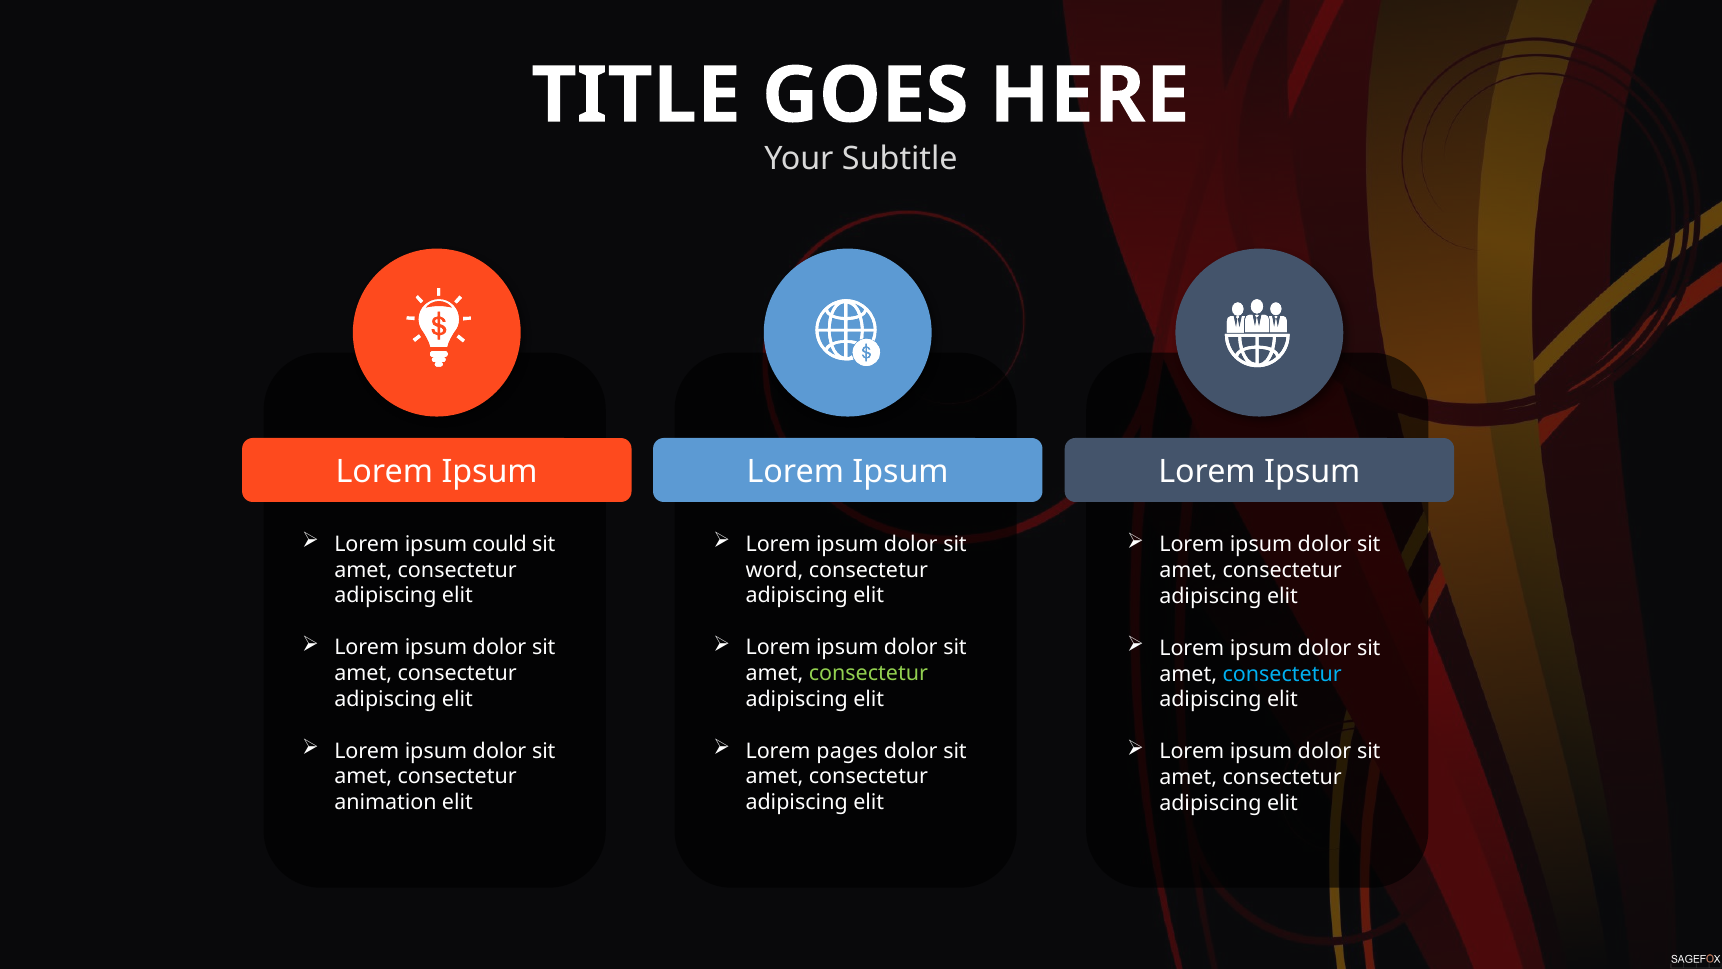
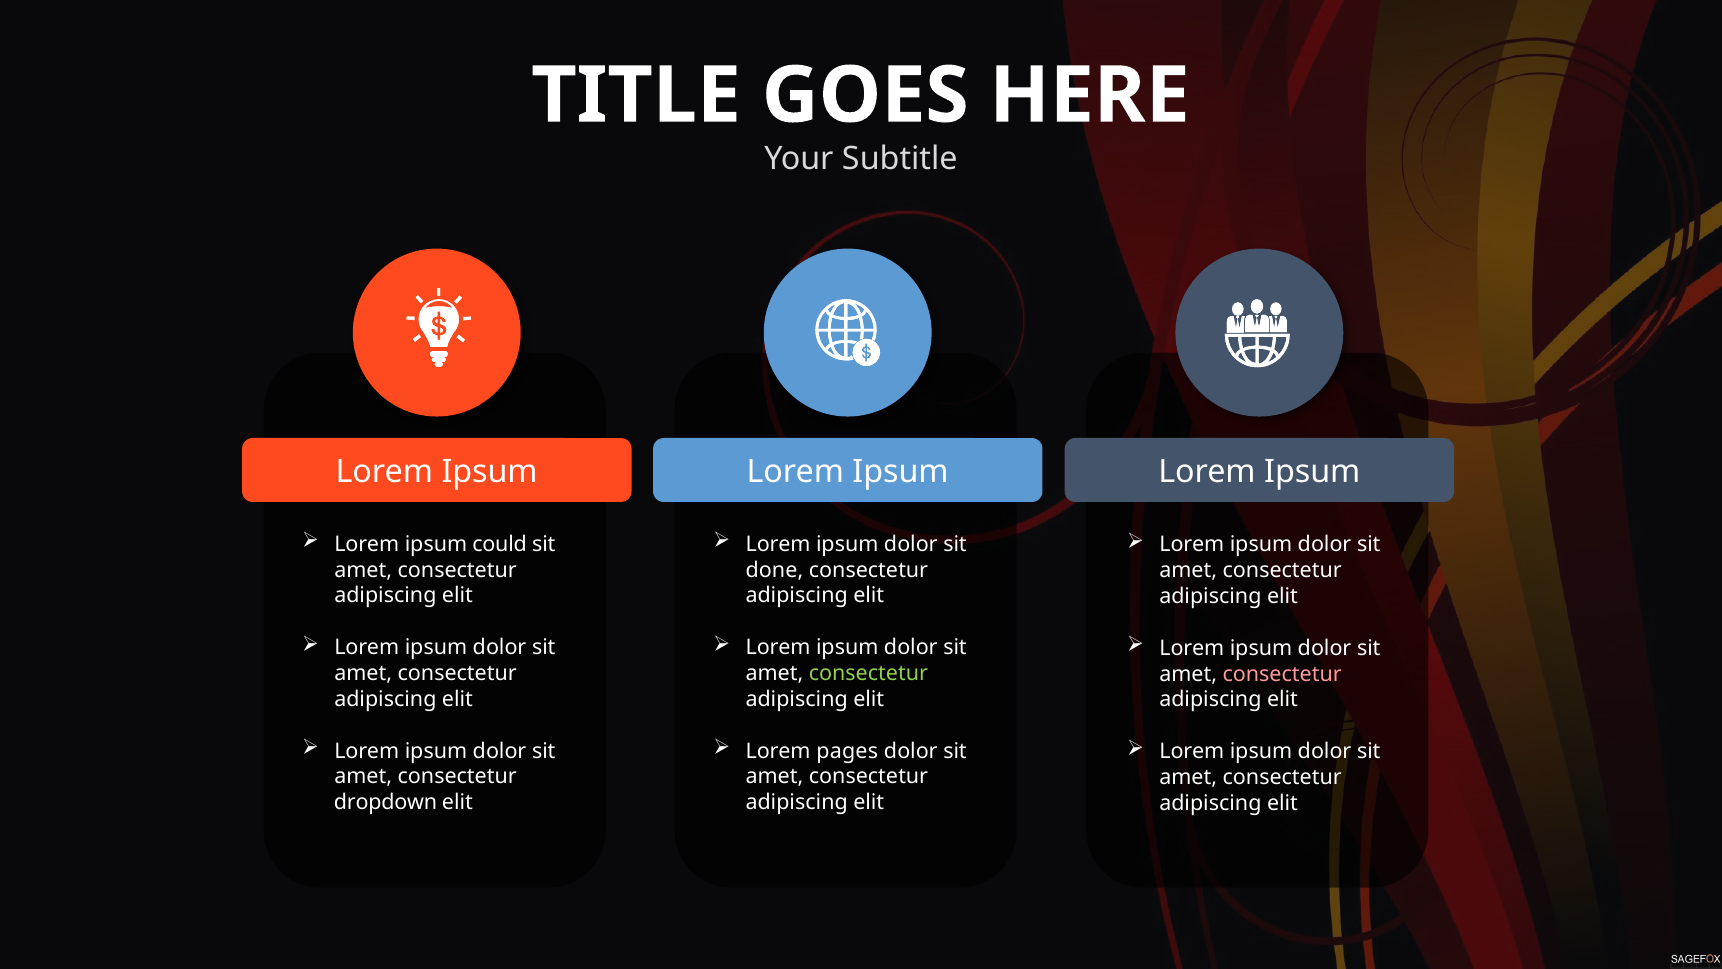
word: word -> done (774, 570)
consectetur colour: light blue -> pink (1282, 674)
animation: animation -> dropdown (386, 802)
